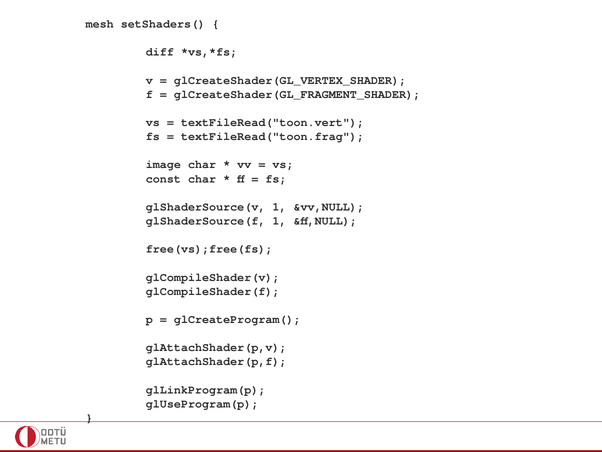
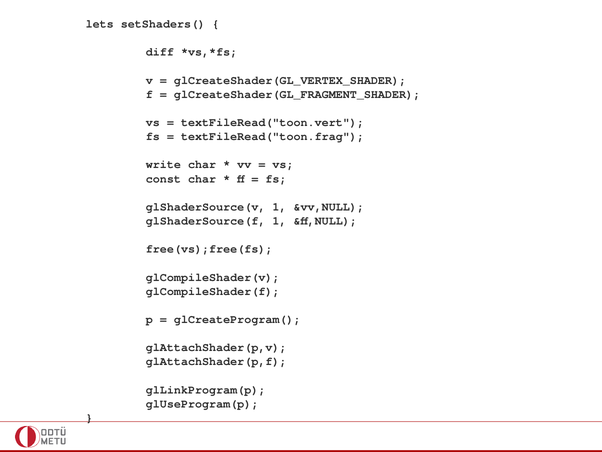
mesh: mesh -> lets (100, 24)
image: image -> write (163, 164)
